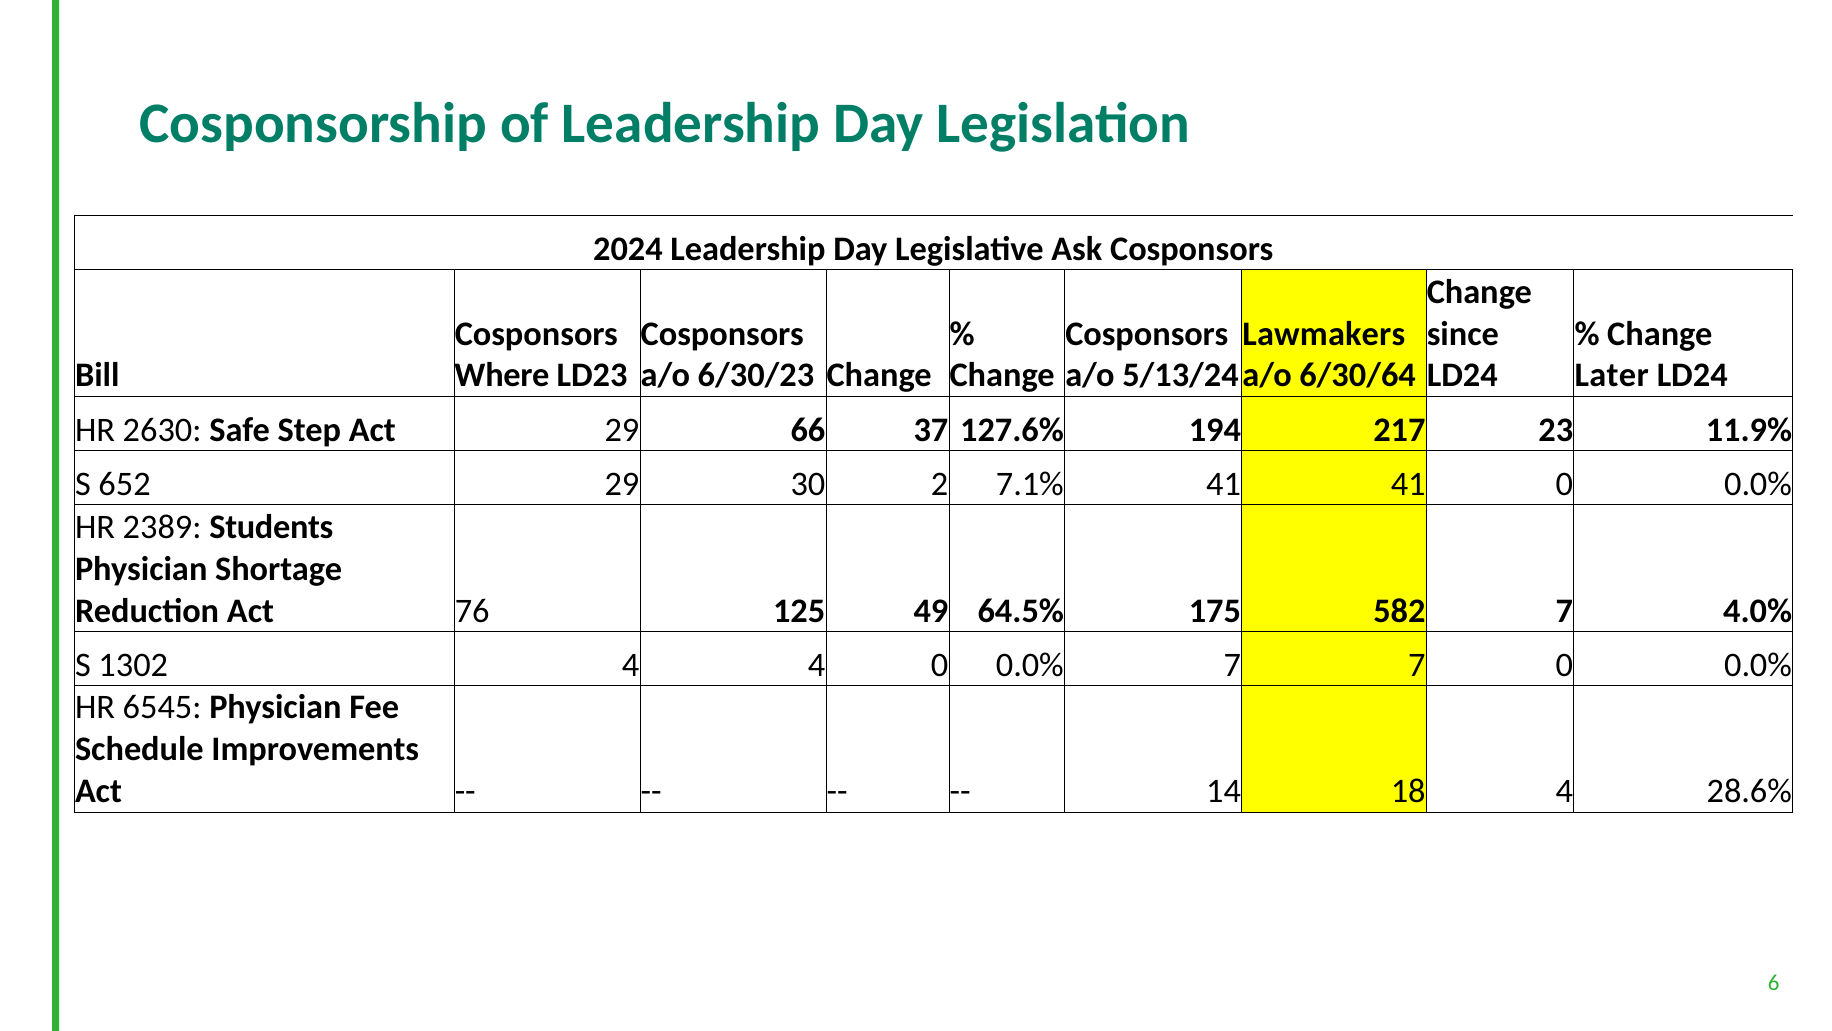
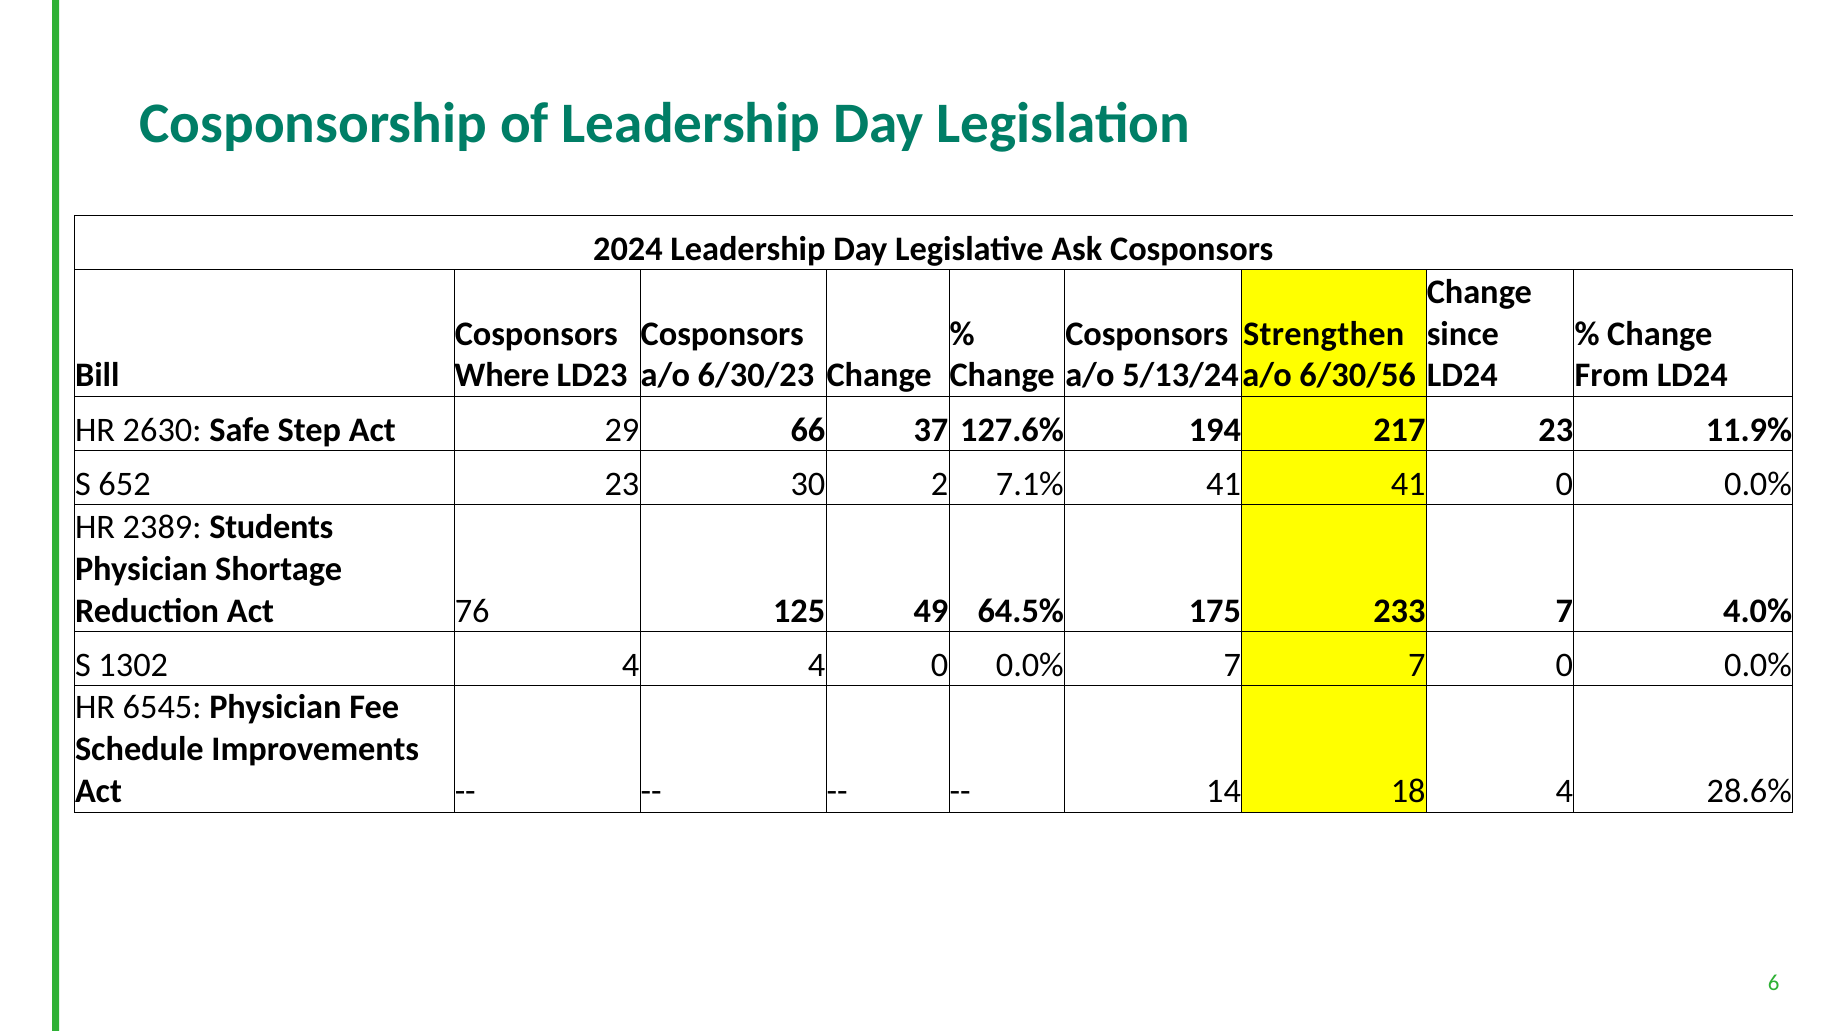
Lawmakers: Lawmakers -> Strengthen (1324, 334)
6/30/64: 6/30/64 -> 6/30/56 (1358, 375)
Later: Later -> From (1612, 375)
652 29: 29 -> 23 (622, 484)
582: 582 -> 233 (1399, 610)
